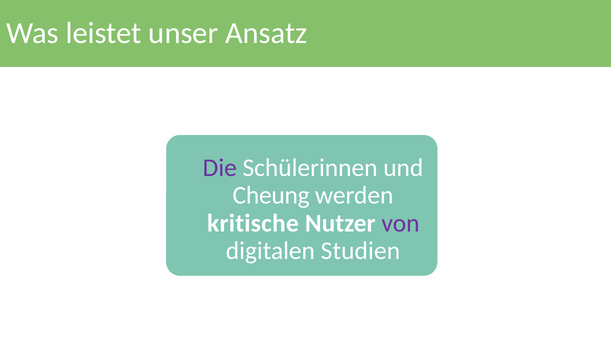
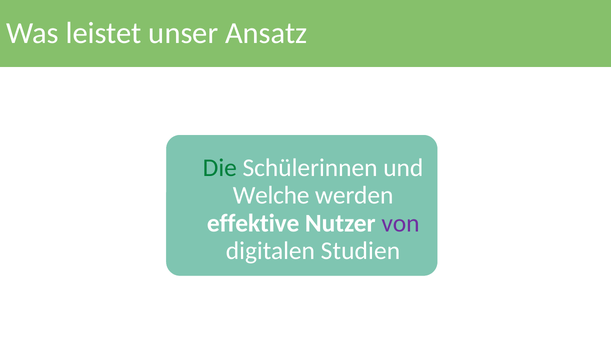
Die colour: purple -> green (220, 168)
Cheung: Cheung -> Welche (271, 195)
kritische: kritische -> effektive (253, 223)
